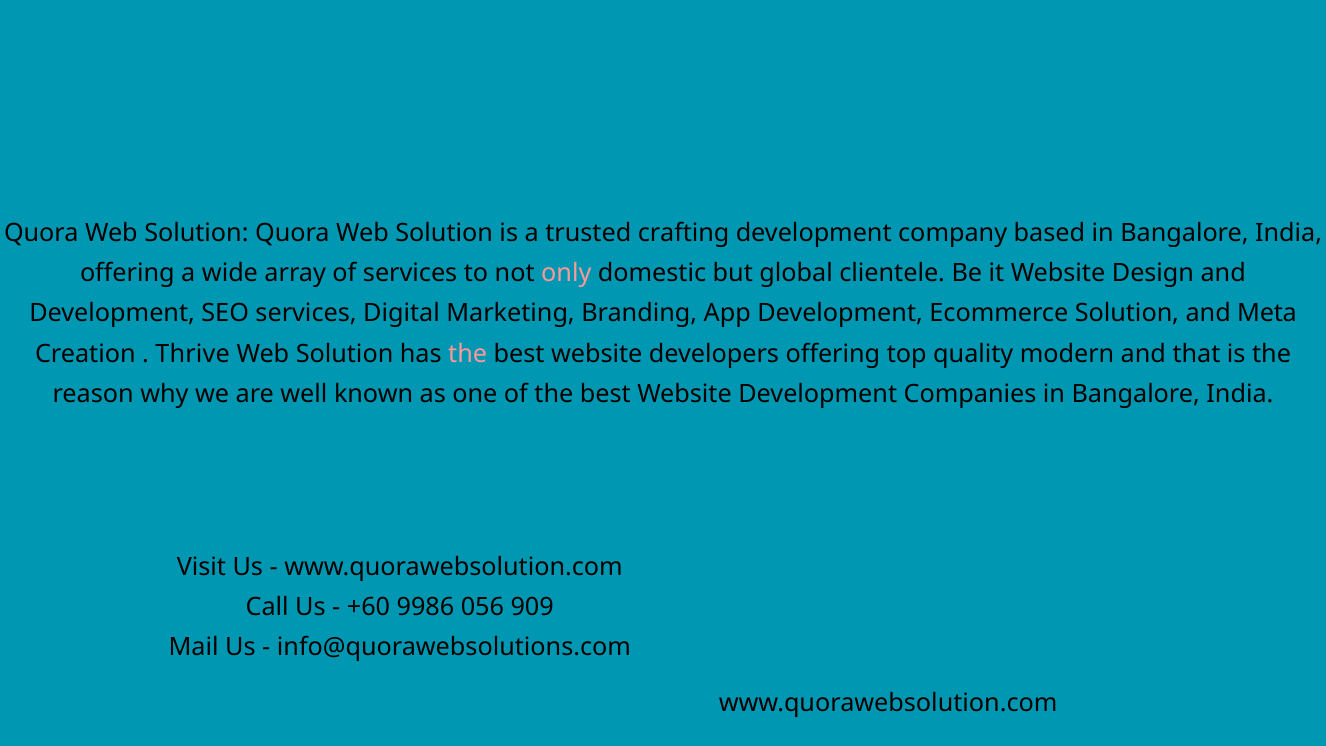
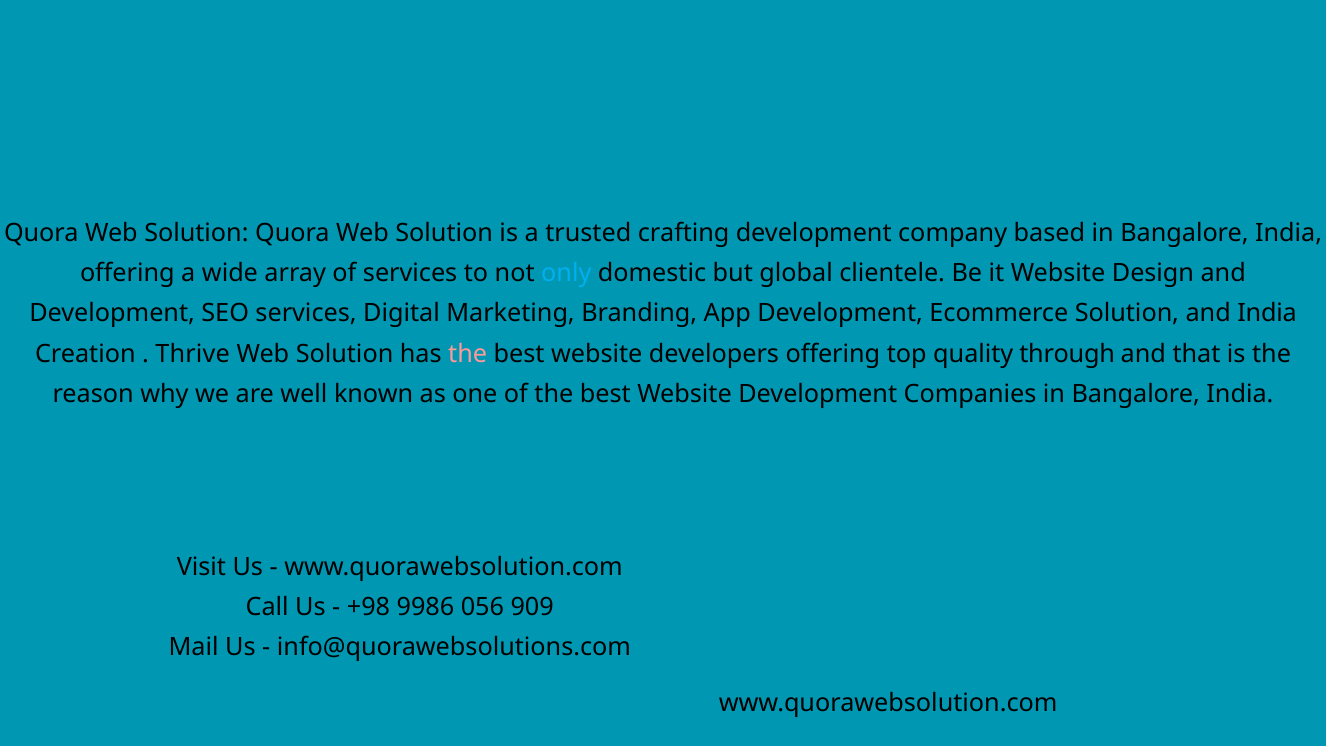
only colour: pink -> light blue (566, 273)
and Meta: Meta -> India (1267, 314)
modern: modern -> through (1067, 354)
+60: +60 -> +98 (368, 607)
